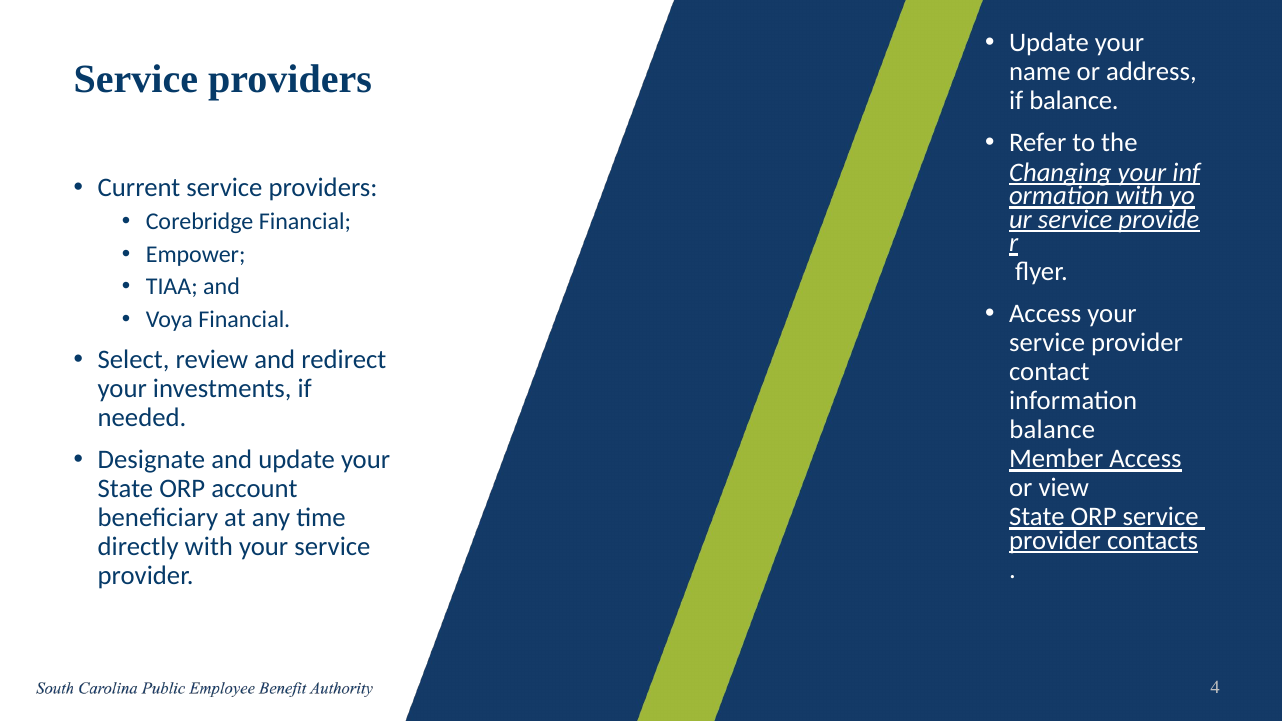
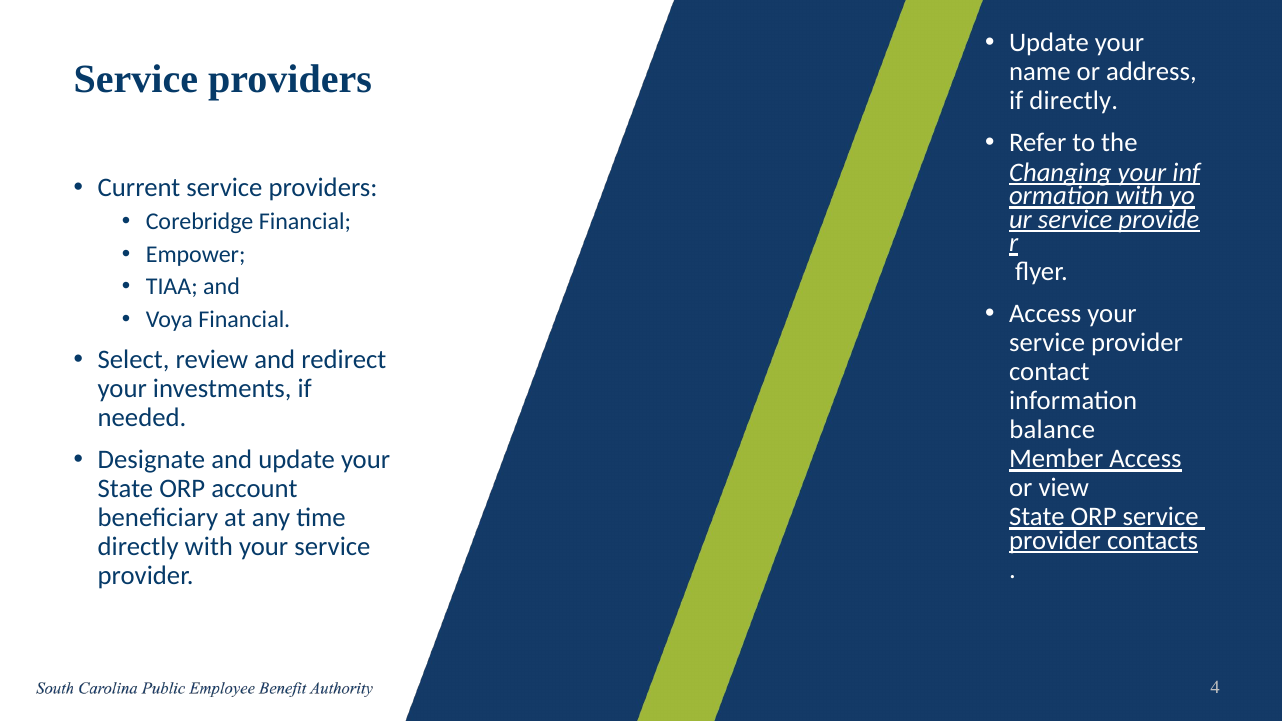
if balance: balance -> directly (1074, 101)
